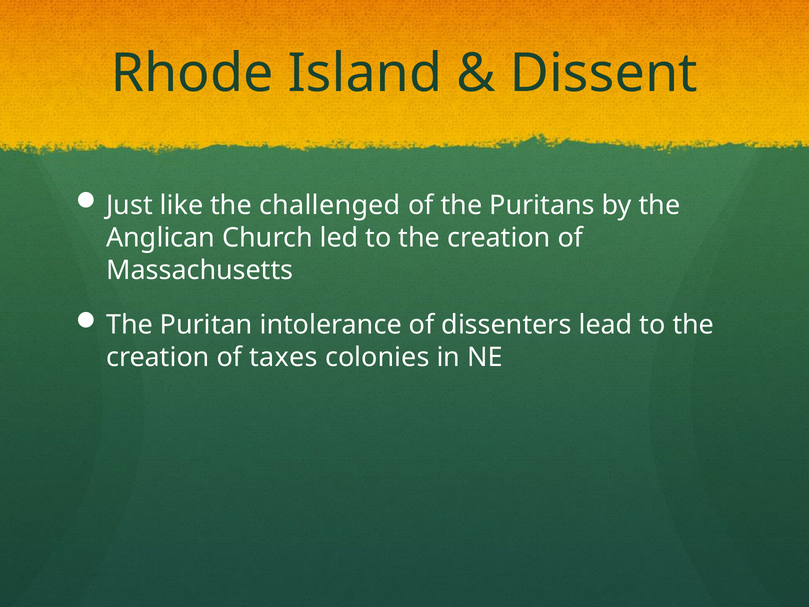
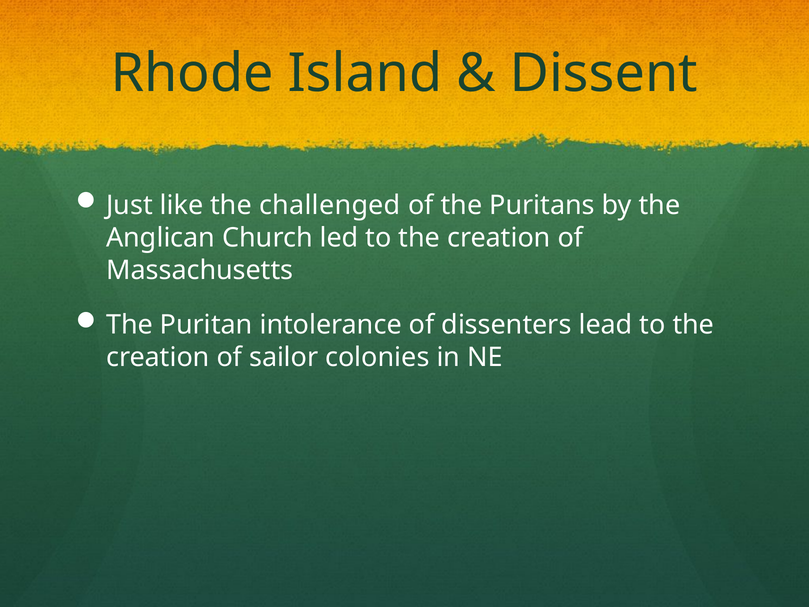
taxes: taxes -> sailor (284, 357)
